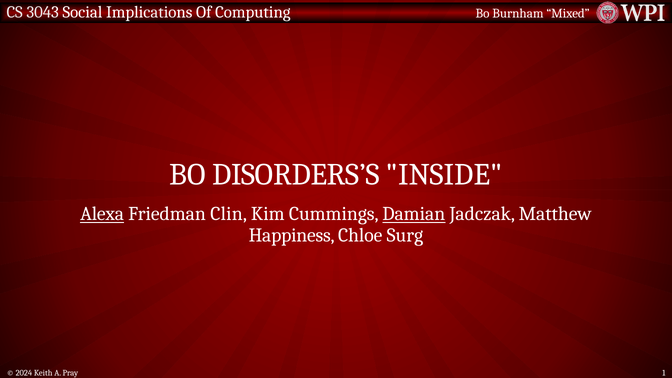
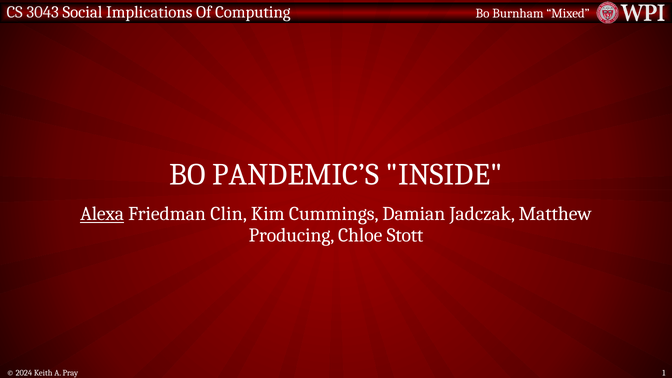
DISORDERS’S: DISORDERS’S -> PANDEMIC’S (296, 174)
Damian underline: present -> none (414, 214)
Happiness: Happiness -> Producing (292, 235)
Surg: Surg -> Stott (405, 235)
